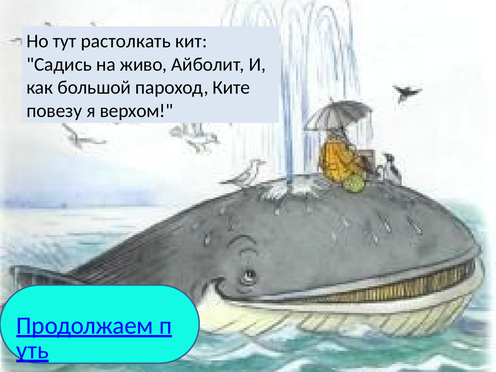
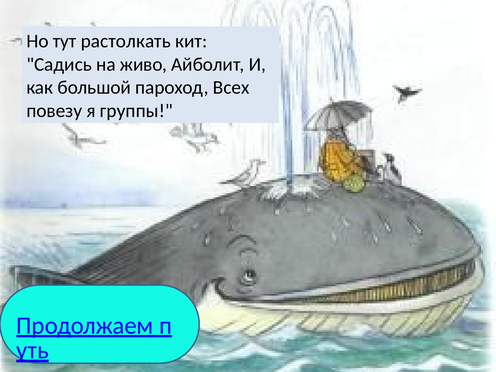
Ките: Ките -> Всех (231, 88)
верхом: верхом -> группы (136, 111)
